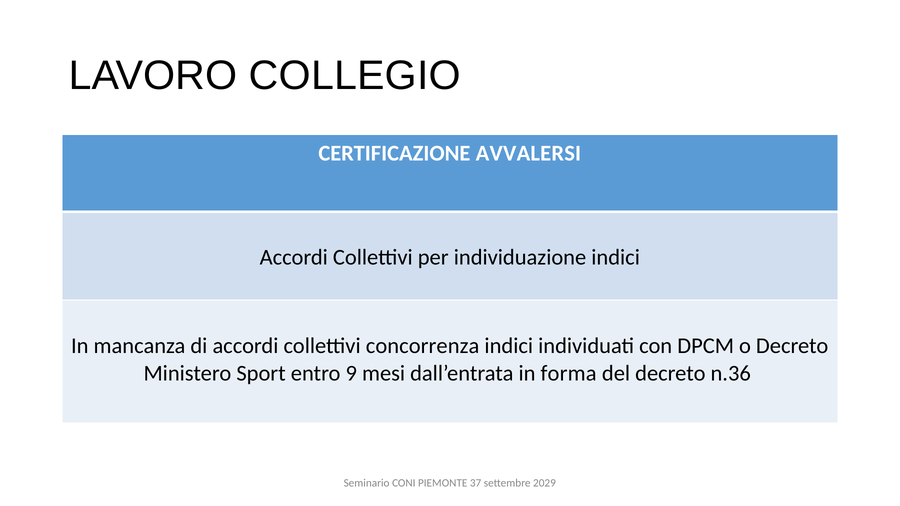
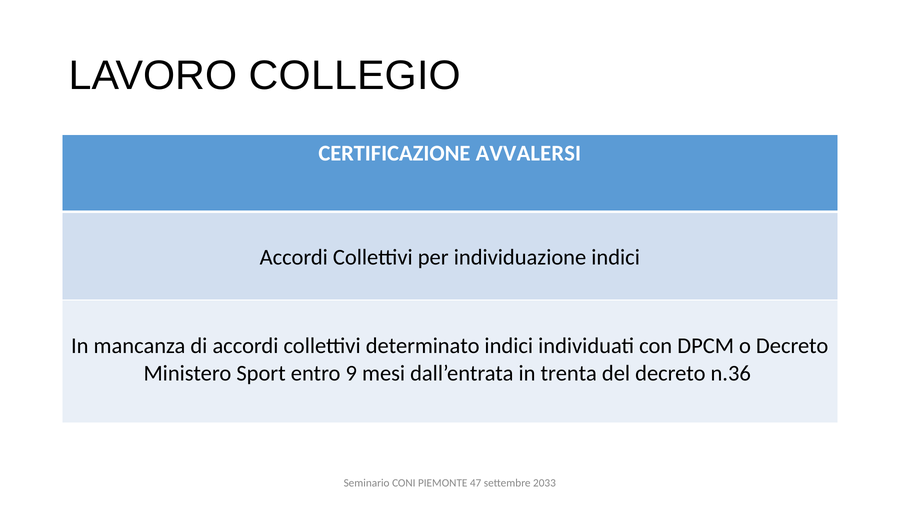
concorrenza: concorrenza -> determinato (423, 346)
forma: forma -> trenta (569, 373)
37: 37 -> 47 (476, 483)
2029: 2029 -> 2033 (544, 483)
